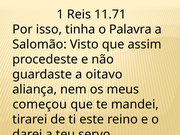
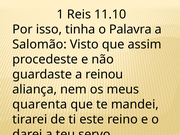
11.71: 11.71 -> 11.10 (110, 14)
oitavo: oitavo -> reinou (104, 74)
começou: começou -> quarenta (40, 104)
